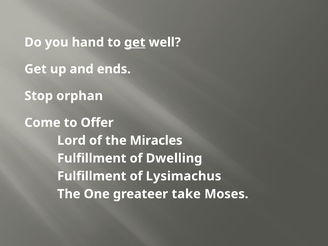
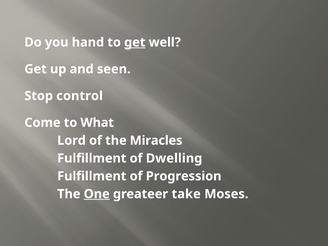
ends: ends -> seen (114, 69)
orphan: orphan -> control (80, 96)
Offer: Offer -> What (97, 123)
Lysimachus: Lysimachus -> Progression (184, 176)
One underline: none -> present (97, 194)
